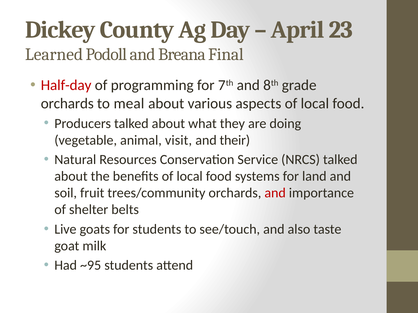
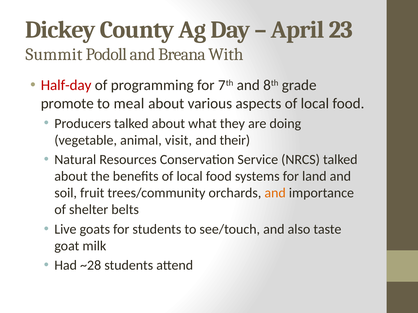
Learned: Learned -> Summit (54, 55)
Final: Final -> With (226, 55)
orchards: orchards -> promote (67, 104)
and colour: red -> orange (275, 193)
~95: ~95 -> ~28 (91, 266)
